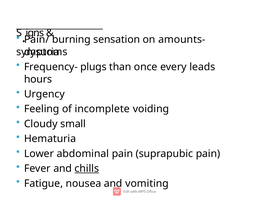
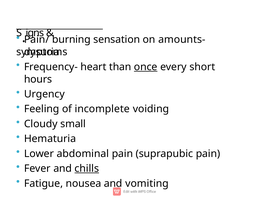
plugs: plugs -> heart (93, 67)
once underline: none -> present (146, 67)
leads: leads -> short (202, 67)
